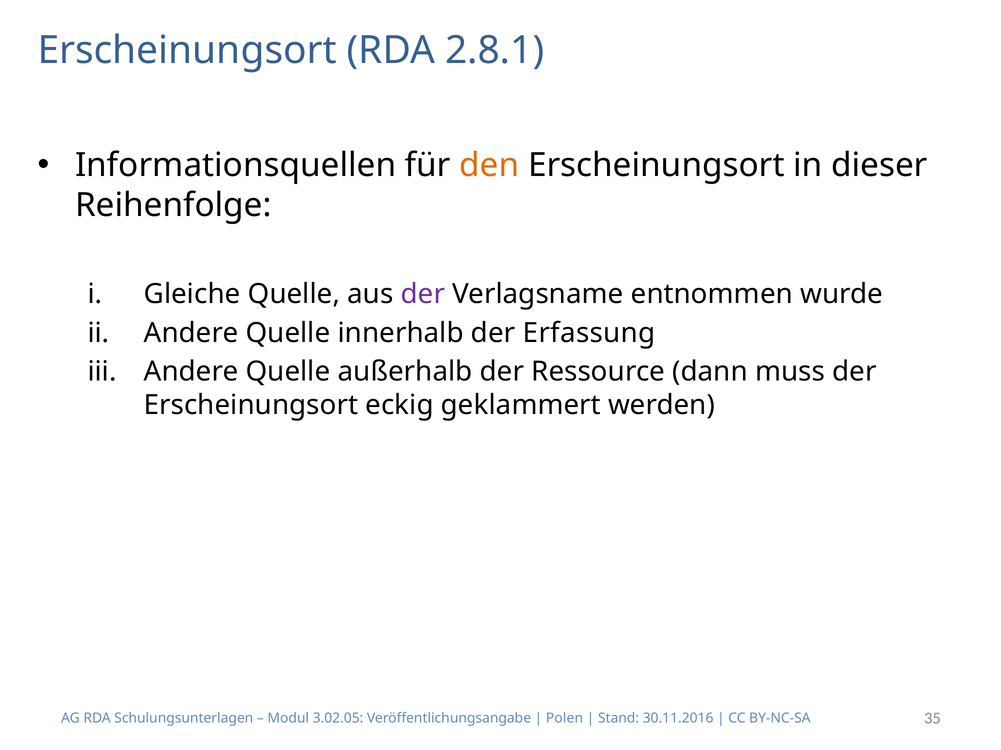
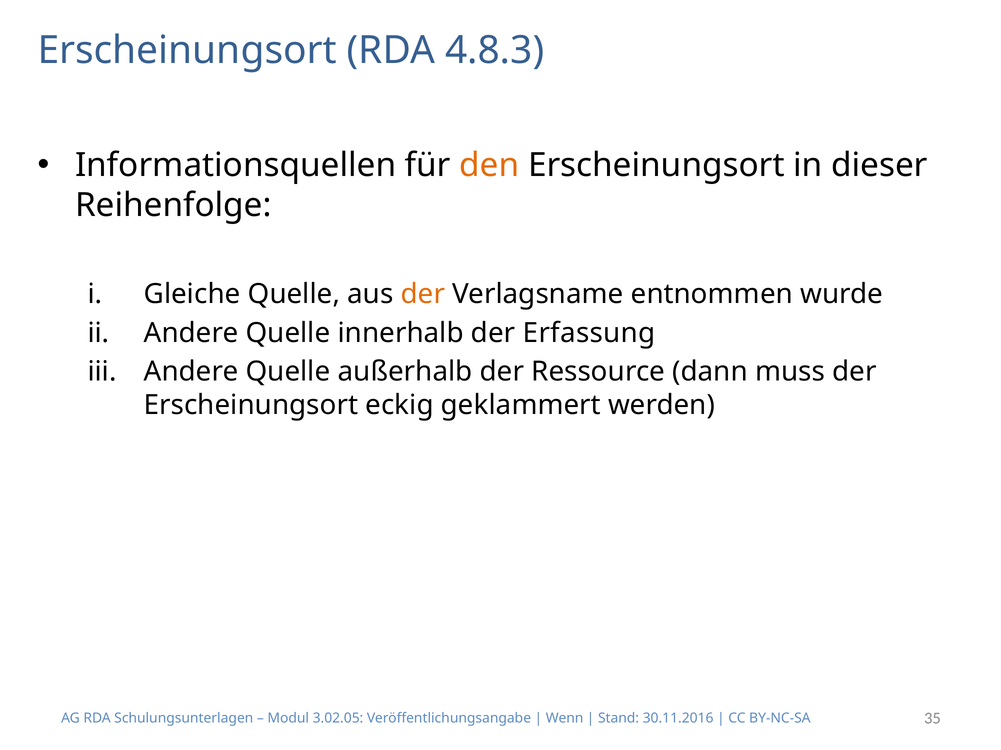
2.8.1: 2.8.1 -> 4.8.3 (495, 51)
der colour: purple -> orange (423, 294)
Polen: Polen -> Wenn (565, 719)
